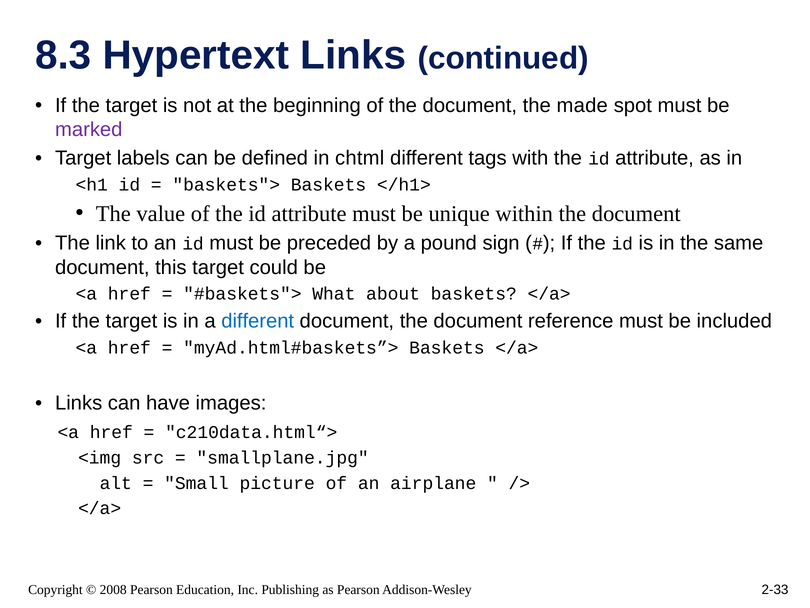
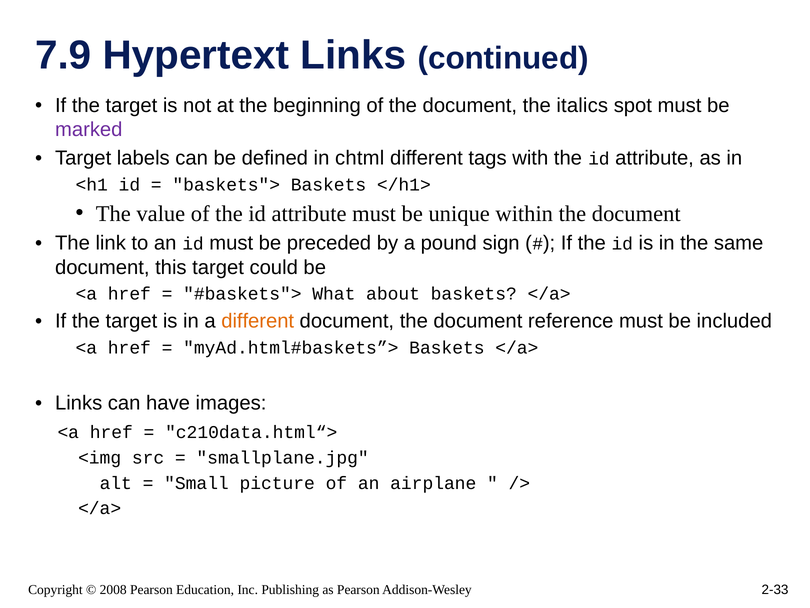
8.3: 8.3 -> 7.9 (63, 55)
made: made -> italics (582, 105)
different colour: blue -> orange (258, 321)
